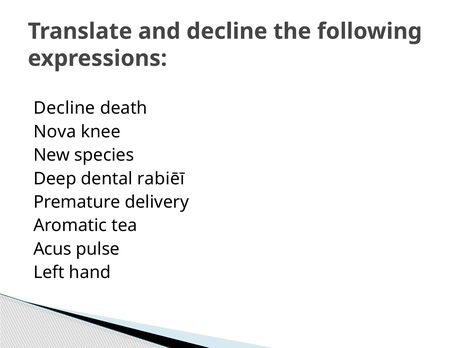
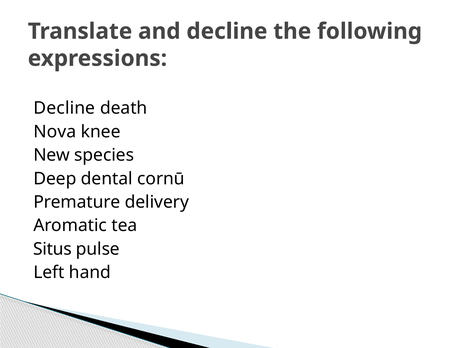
rabiēī: rabiēī -> cornū (161, 179)
Acus: Acus -> Situs (52, 249)
